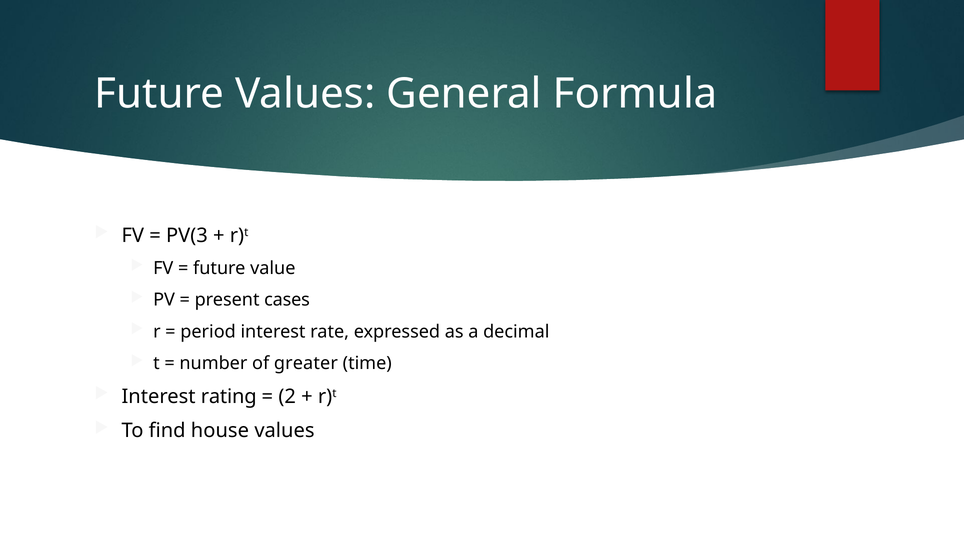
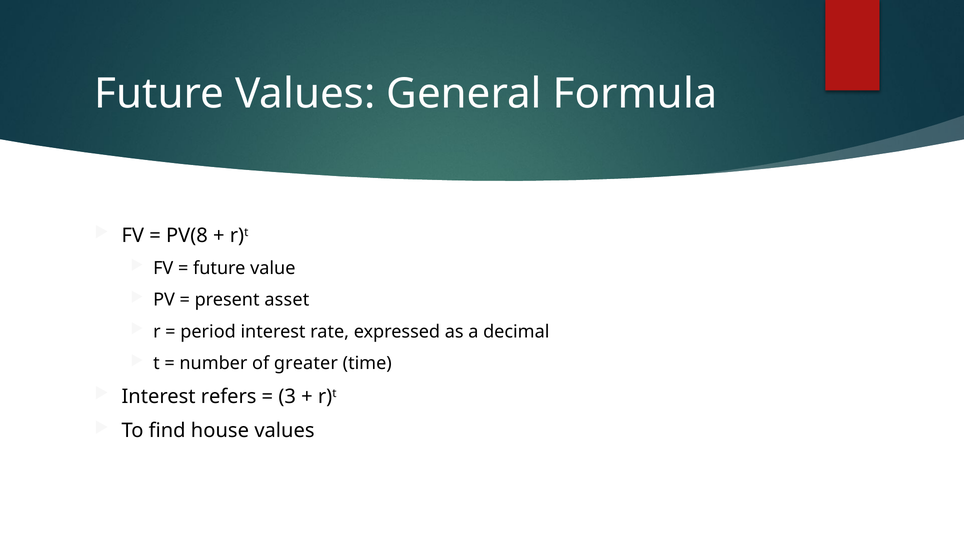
PV(3: PV(3 -> PV(8 (187, 236)
cases: cases -> asset (287, 300)
rating: rating -> refers (229, 397)
2: 2 -> 3 (287, 397)
